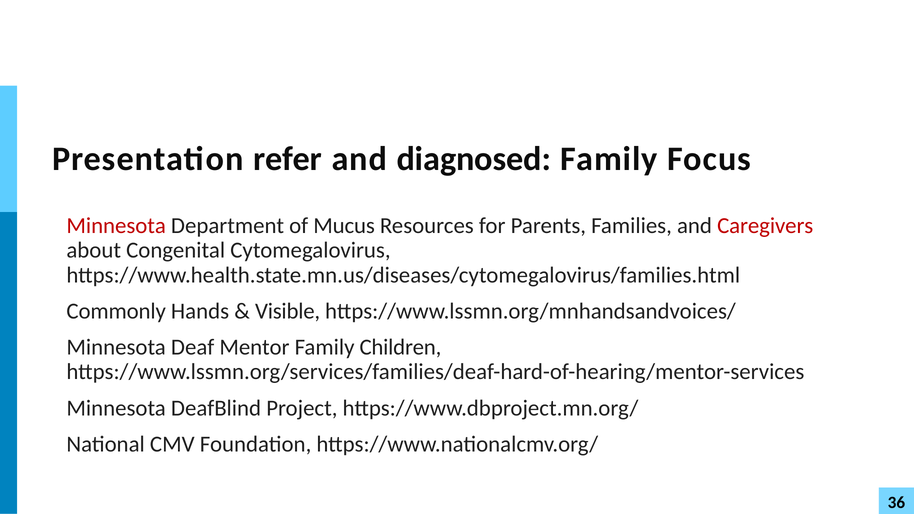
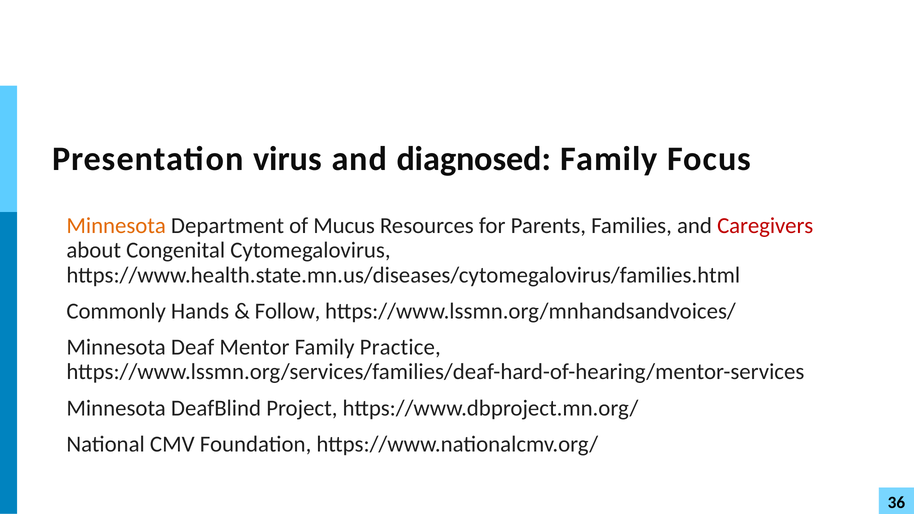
refer: refer -> virus (288, 159)
Minnesota colour: red -> orange (116, 226)
Visible: Visible -> Follow (288, 311)
Children: Children -> Practice (400, 347)
